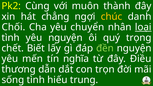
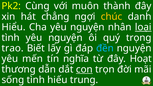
Chối: Chối -> Hiểu (14, 27)
Cha yêu chuyển: chuyển -> nguyện (87, 27)
chết: chết -> trao (13, 48)
đền colour: light green -> light blue (105, 48)
Điều: Điều -> Hoạt (141, 59)
con underline: none -> present (84, 69)
